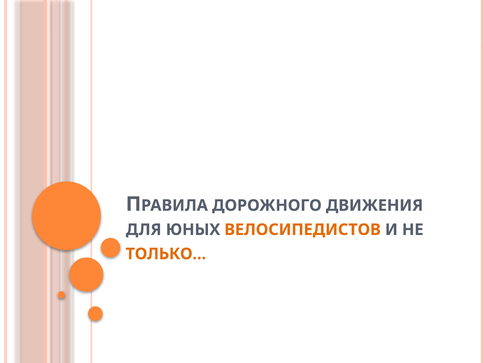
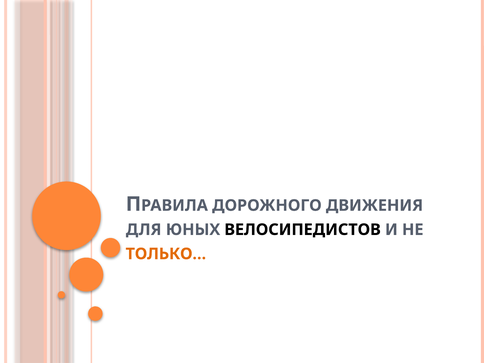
ВЕЛОСИПЕДИСТОВ colour: orange -> black (303, 230)
